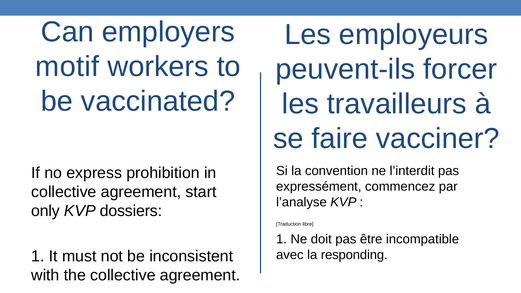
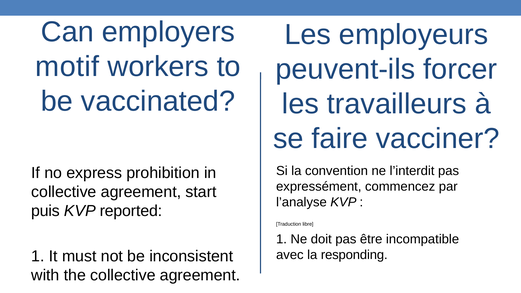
only: only -> puis (45, 211)
dossiers: dossiers -> reported (131, 211)
